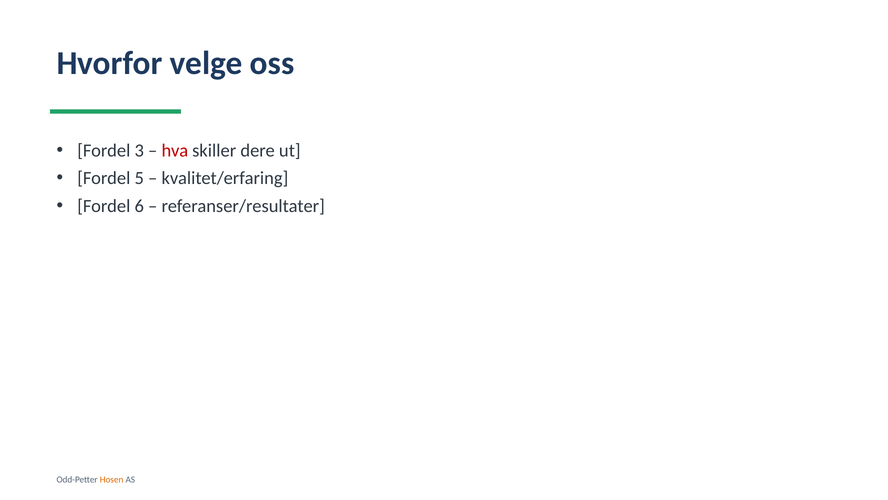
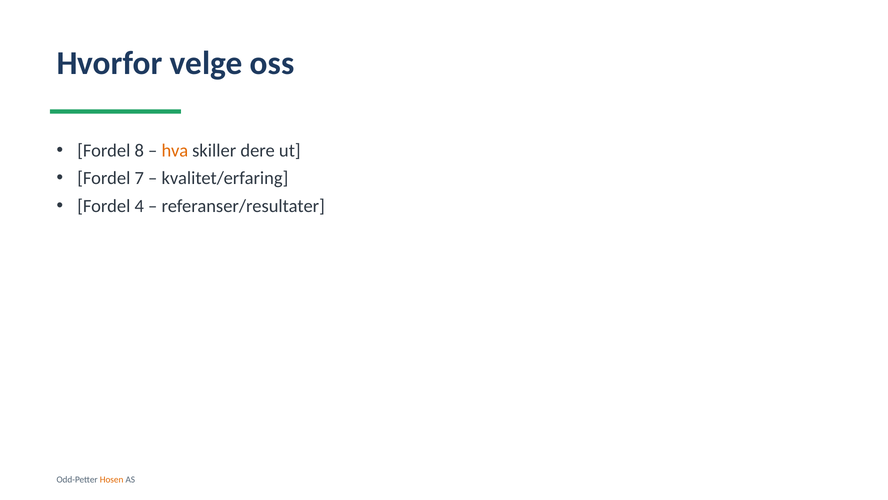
3: 3 -> 8 (139, 150)
hva colour: red -> orange (175, 150)
5: 5 -> 7 (139, 178)
6: 6 -> 4 (139, 206)
